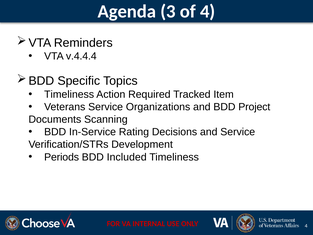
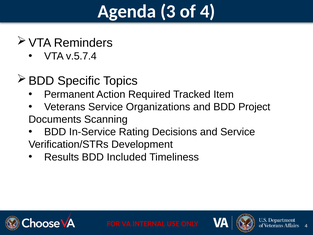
v.4.4.4: v.4.4.4 -> v.5.7.4 (81, 56)
Timeliness: Timeliness -> Permanent (69, 94)
Periods: Periods -> Results (62, 157)
